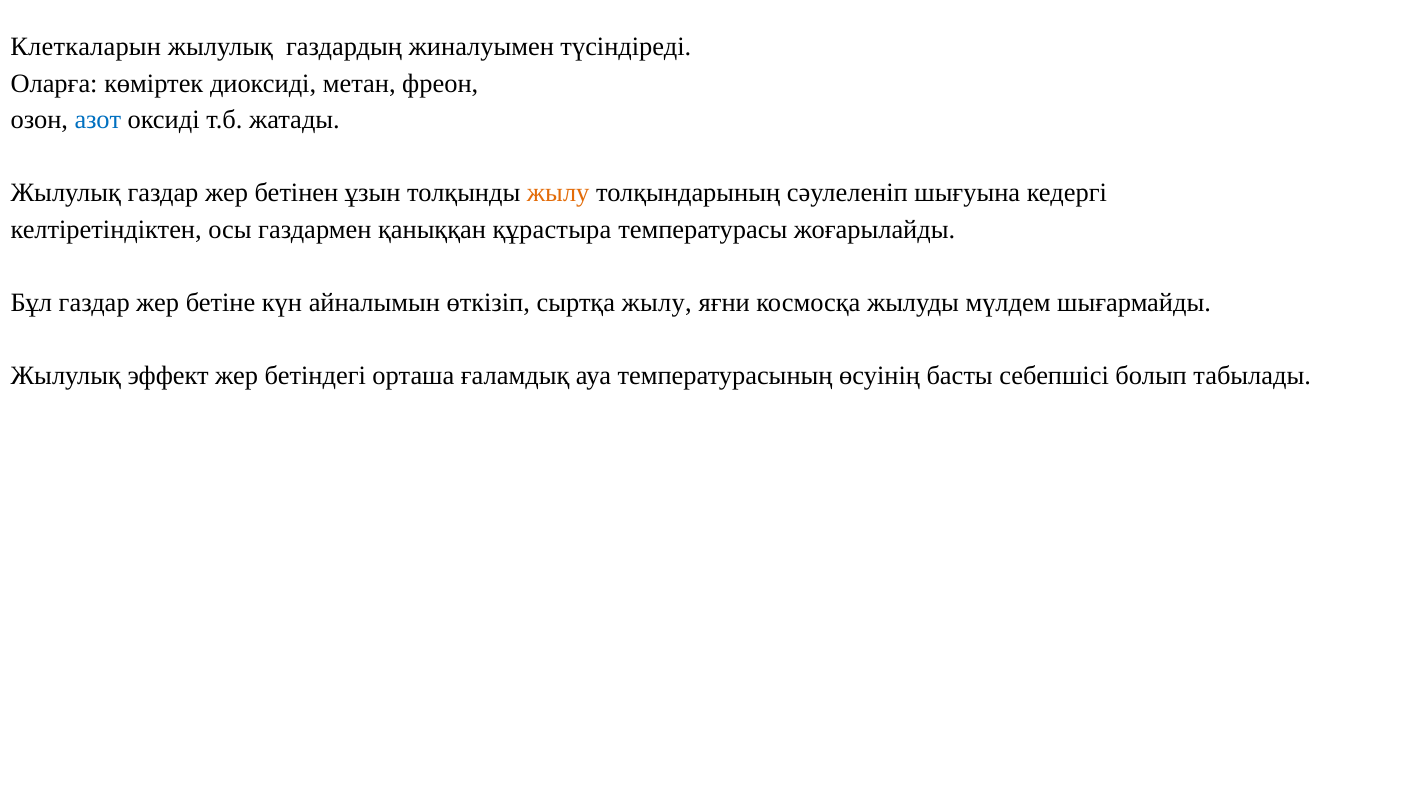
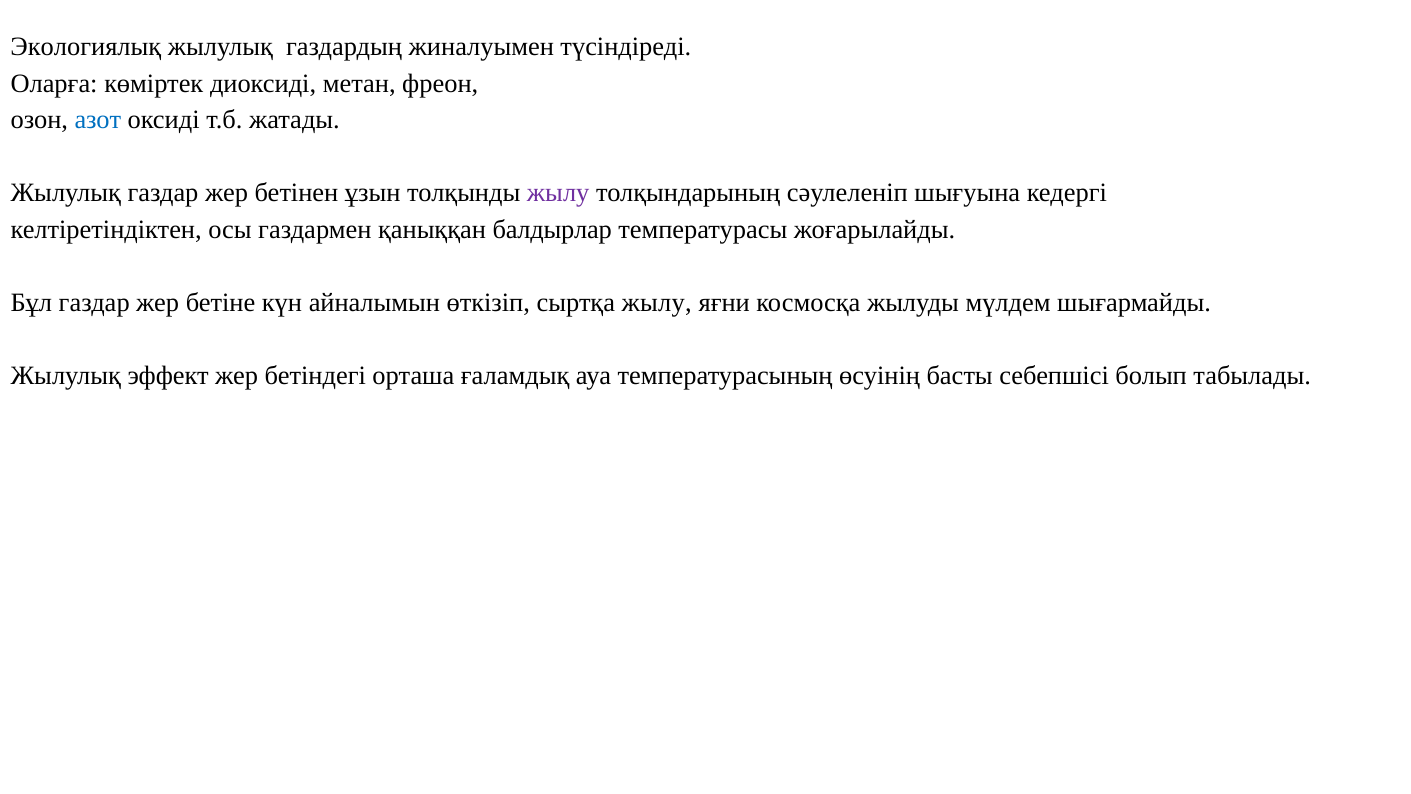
Клеткаларын: Клеткаларын -> Экологиялық (86, 47)
жылу colour: orange -> purple (558, 193)
құрастыра: құрастыра -> балдырлар (552, 229)
